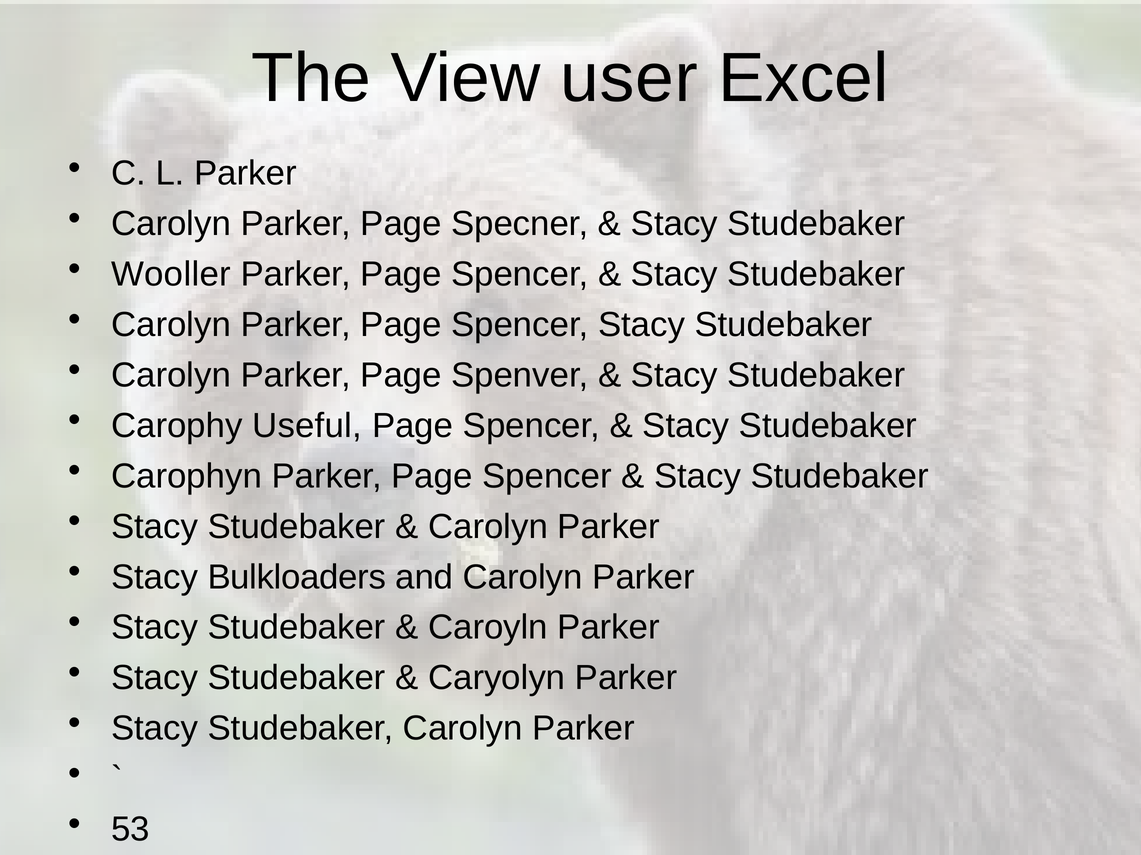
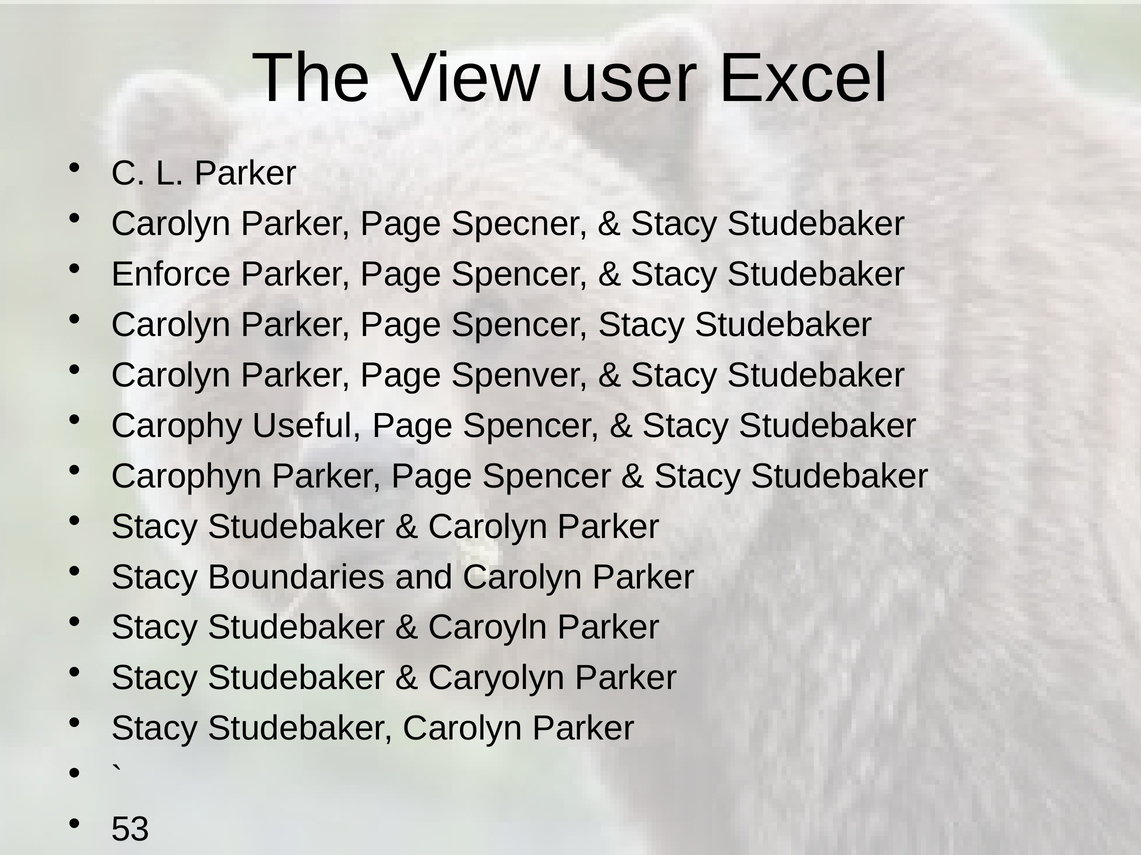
Wooller: Wooller -> Enforce (171, 275)
Bulkloaders: Bulkloaders -> Boundaries (297, 578)
